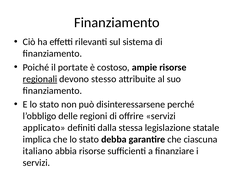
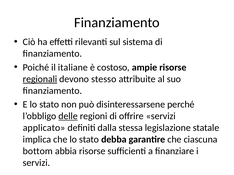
portate: portate -> italiane (73, 67)
delle underline: none -> present (68, 116)
italiano: italiano -> bottom (38, 151)
